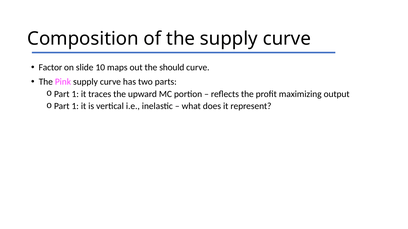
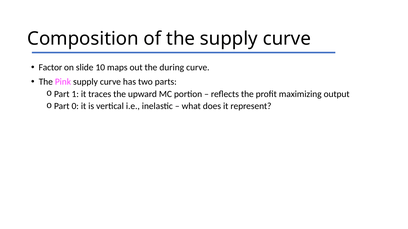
should: should -> during (172, 68)
1: 1 -> 0 (75, 106)
